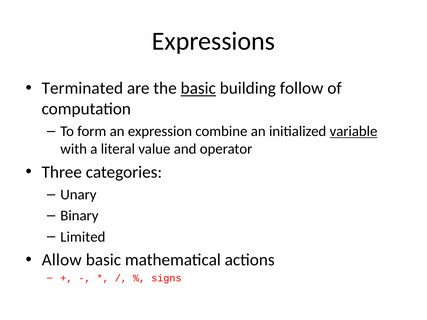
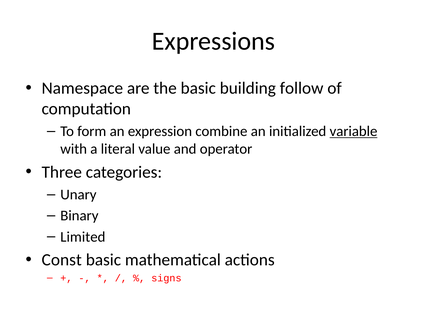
Terminated: Terminated -> Namespace (82, 88)
basic underline: present -> none (198, 88)
Allow: Allow -> Const (62, 260)
